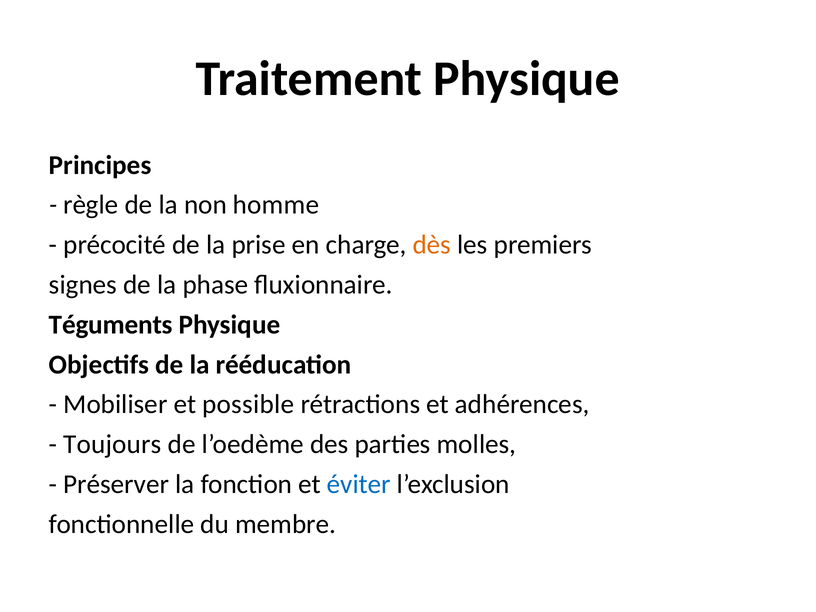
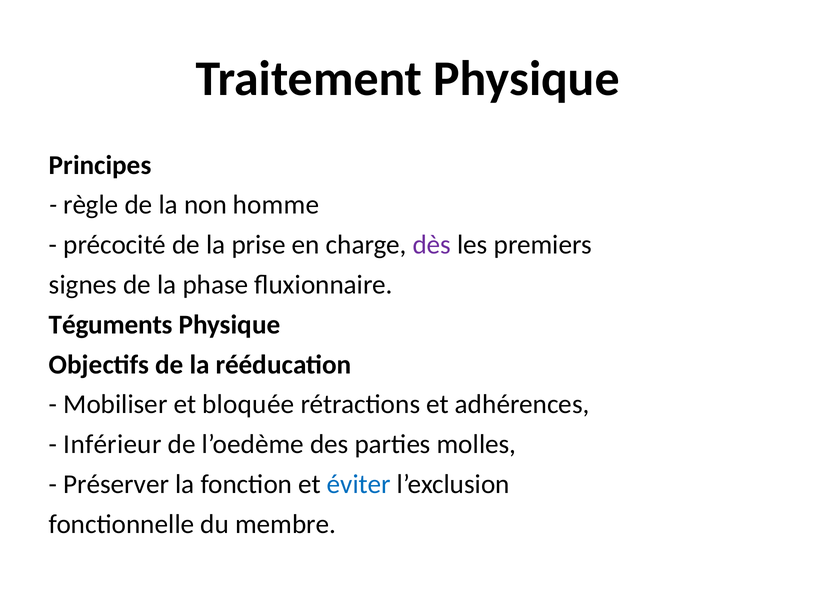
dès colour: orange -> purple (432, 245)
possible: possible -> bloquée (248, 405)
Toujours: Toujours -> Inférieur (112, 444)
